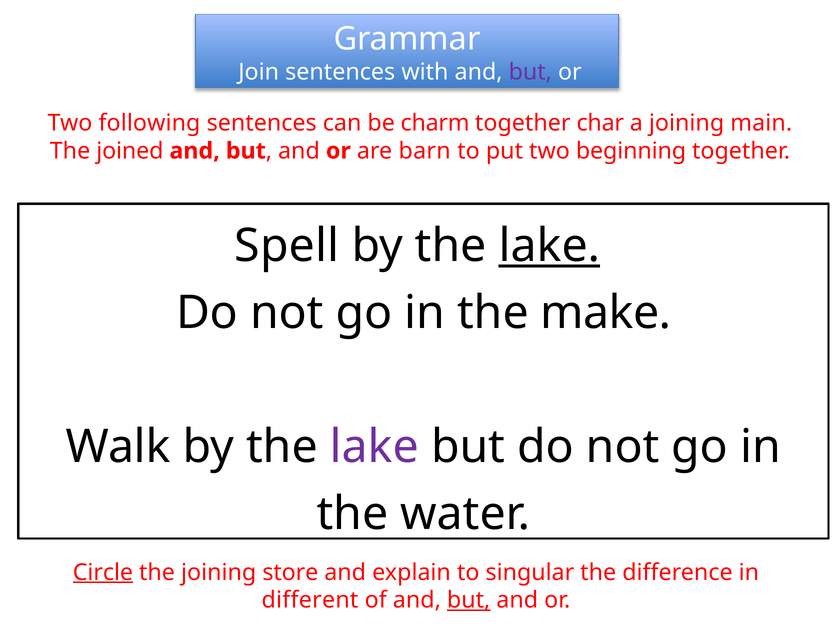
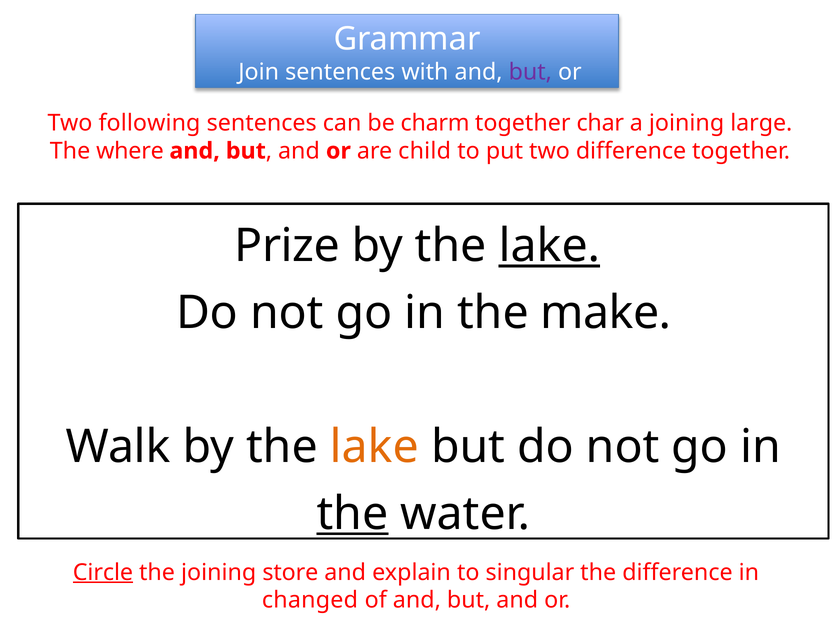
main: main -> large (761, 123)
joined: joined -> where (130, 151)
barn: barn -> child (425, 151)
two beginning: beginning -> difference (631, 151)
Spell: Spell -> Prize (287, 246)
lake colour: purple -> orange (374, 447)
the underline: none -> present (353, 514)
different: different -> changed (310, 600)
but underline: present -> none (469, 600)
